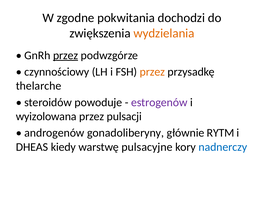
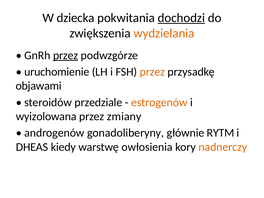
zgodne: zgodne -> dziecka (76, 18)
dochodzi underline: none -> present (181, 18)
czynnościowy: czynnościowy -> uruchomienie (57, 72)
thelarche: thelarche -> objawami (39, 86)
powoduje: powoduje -> przedziale (98, 102)
estrogenów colour: purple -> orange (159, 102)
pulsacji: pulsacji -> zmiany (124, 116)
pulsacyjne: pulsacyjne -> owłosienia (147, 147)
nadnerczy colour: blue -> orange (223, 147)
